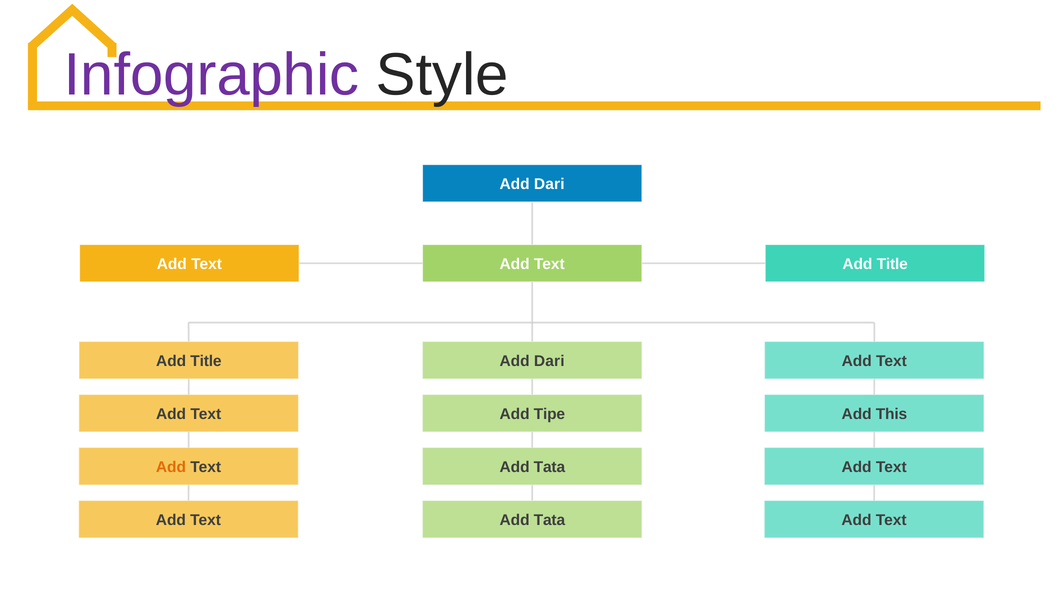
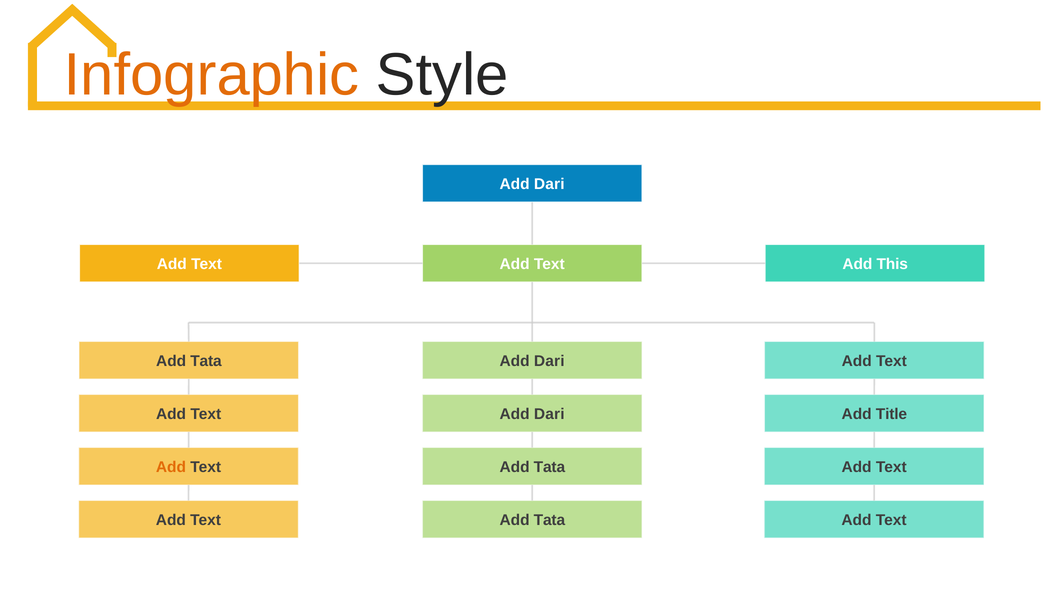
Infographic colour: purple -> orange (212, 75)
Title: Title -> This (892, 264)
Title: Title -> Tata (206, 361)
Tipe: Tipe -> Dari (549, 414)
This: This -> Title (891, 414)
